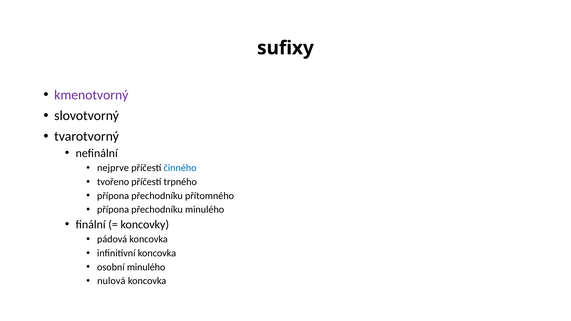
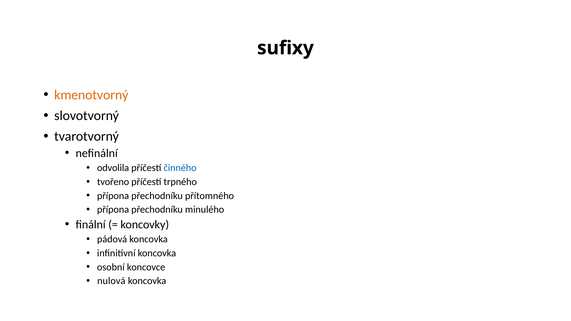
kmenotvorný colour: purple -> orange (91, 95)
nejprve: nejprve -> odvolila (113, 168)
osobní minulého: minulého -> koncovce (146, 267)
